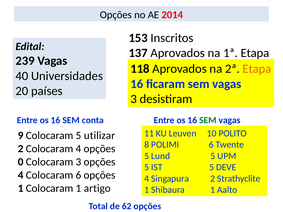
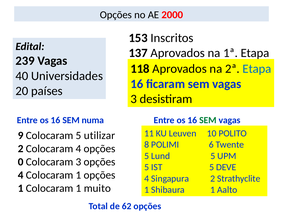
2014: 2014 -> 2000 (172, 15)
Etapa colour: orange -> blue (257, 69)
conta: conta -> numa (93, 120)
4 Colocaram 6: 6 -> 1 (79, 175)
artigo: artigo -> muito (97, 189)
